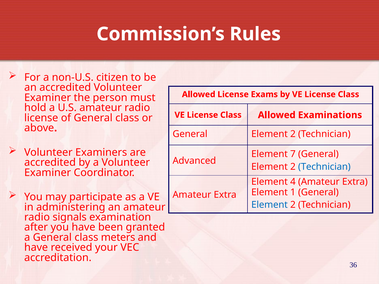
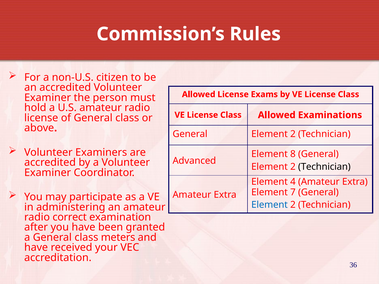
7: 7 -> 8 (293, 154)
Technician colour: blue -> black (324, 167)
1: 1 -> 7 (293, 193)
signals: signals -> correct (70, 217)
